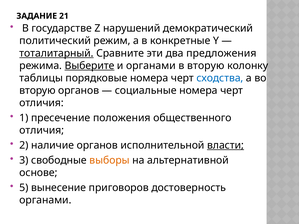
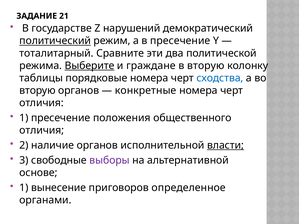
политический underline: none -> present (55, 41)
в конкретные: конкретные -> пресечение (180, 41)
тоталитарный underline: present -> none (56, 53)
предложения: предложения -> политической (221, 53)
и органами: органами -> граждане (151, 66)
социальные: социальные -> конкретные (146, 91)
выборы colour: orange -> purple (109, 160)
5: 5 -> 1 (24, 188)
достоверность: достоверность -> определенное (189, 188)
